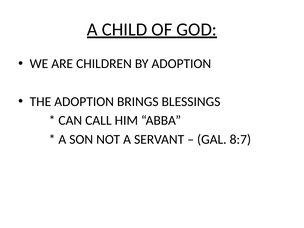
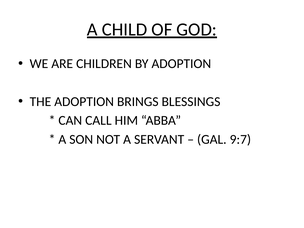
8:7: 8:7 -> 9:7 (240, 139)
